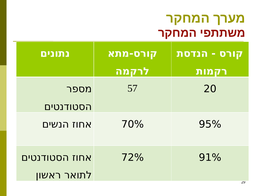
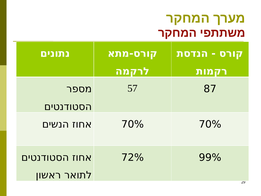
20: 20 -> 87 (210, 89)
70% 95%: 95% -> 70% (210, 124)
91%: 91% -> 99% (210, 157)
